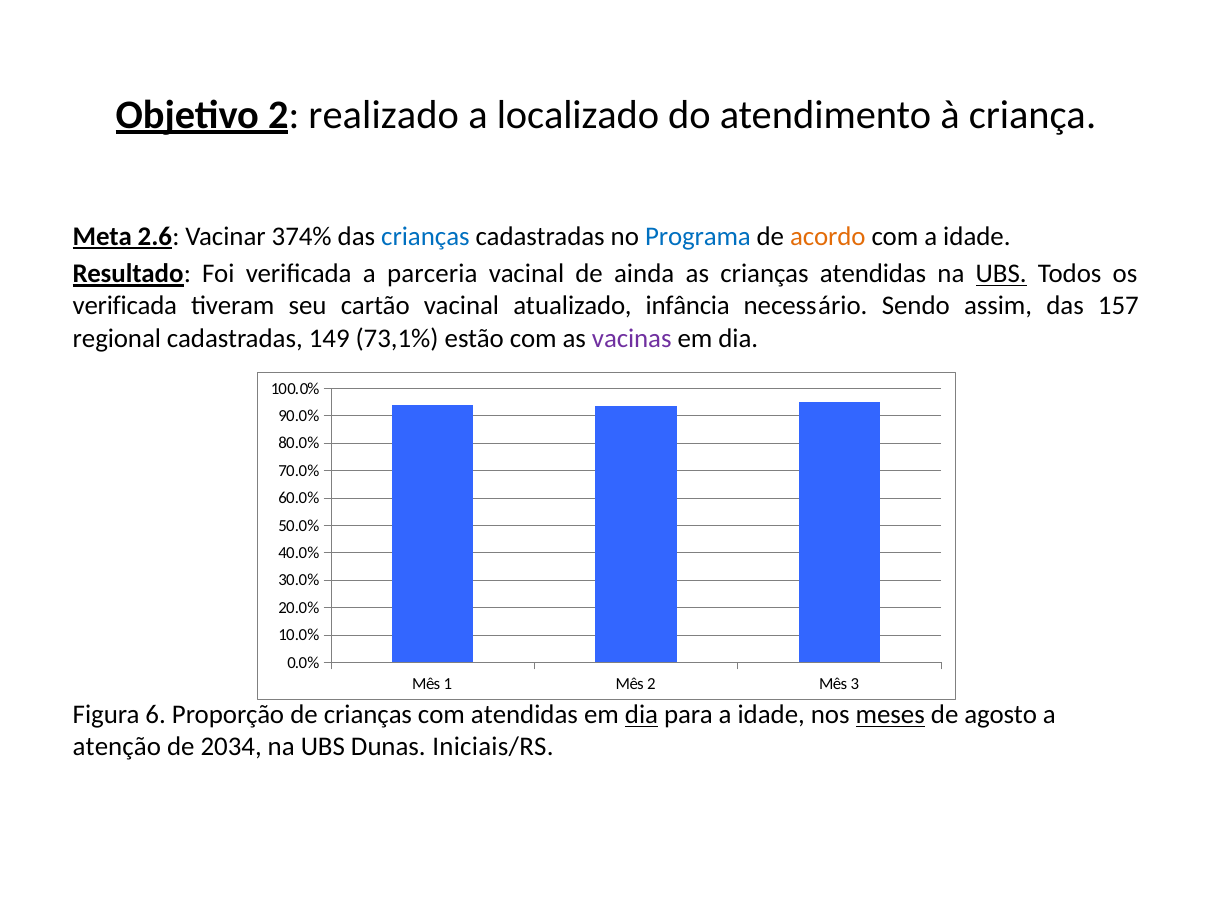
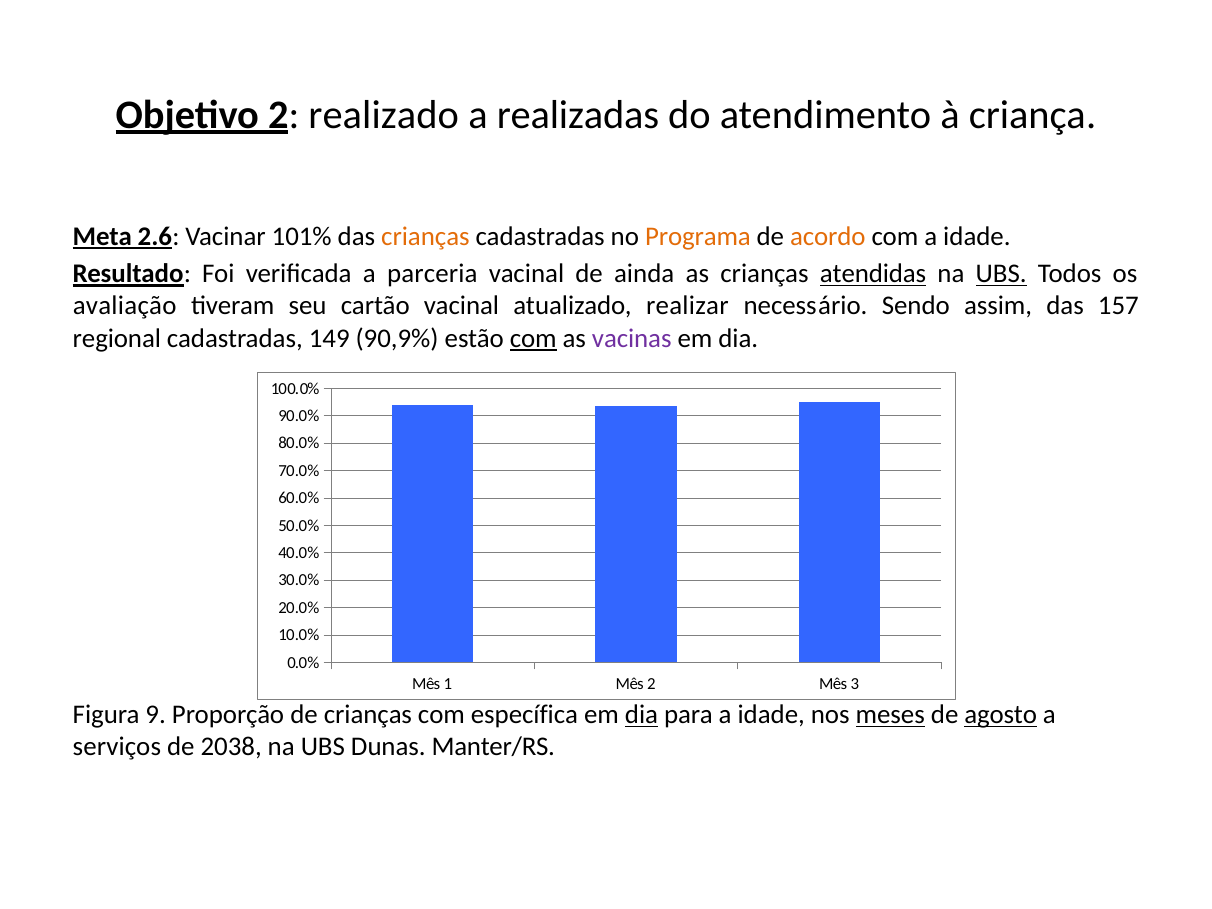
localizado: localizado -> realizadas (578, 115)
374%: 374% -> 101% (302, 236)
crianças colour: blue -> orange (425, 236)
Programa colour: blue -> orange (698, 236)
atendidas underline: none -> present (873, 274)
verificada: verificada -> avaliação (125, 306)
infância: infância -> realizar (687, 306)
73,1%: 73,1% -> 90,9% (397, 338)
com underline: none -> present (533, 338)
6: 6 -> 9 (156, 715)
com atendidas: atendidas -> específica (524, 715)
agosto underline: none -> present (1001, 715)
atenção: atenção -> serviços (117, 747)
2034: 2034 -> 2038 (231, 747)
Iniciais/RS: Iniciais/RS -> Manter/RS (493, 747)
